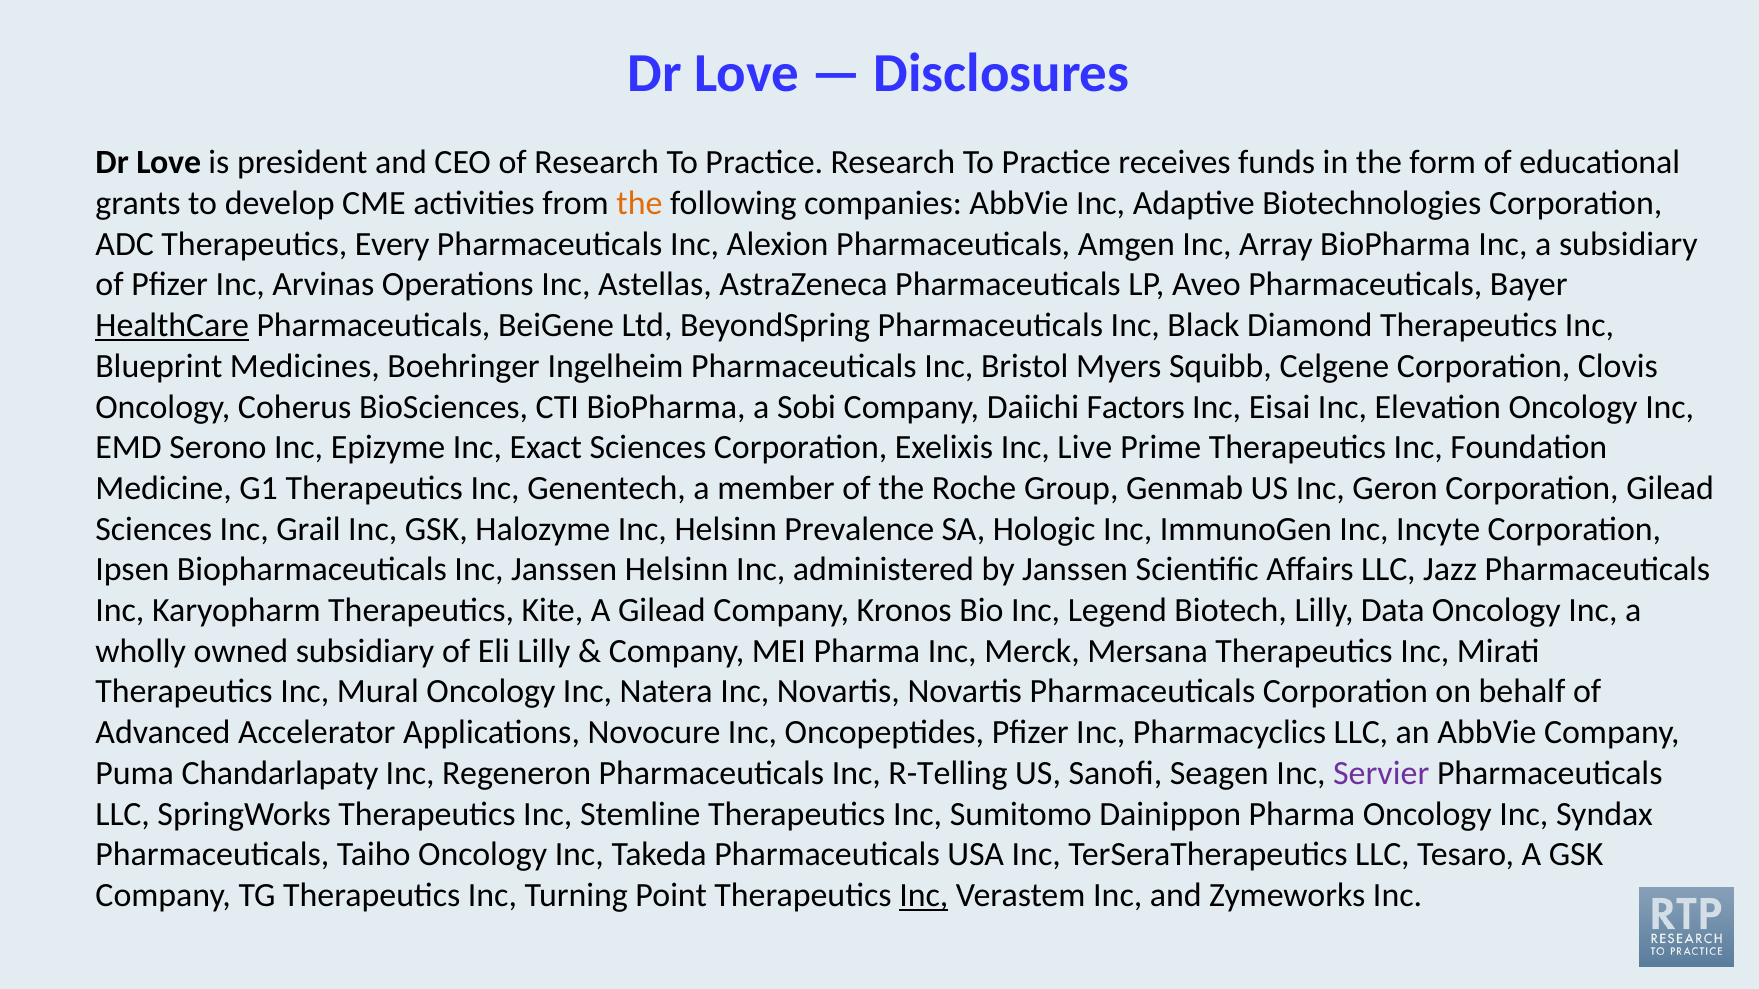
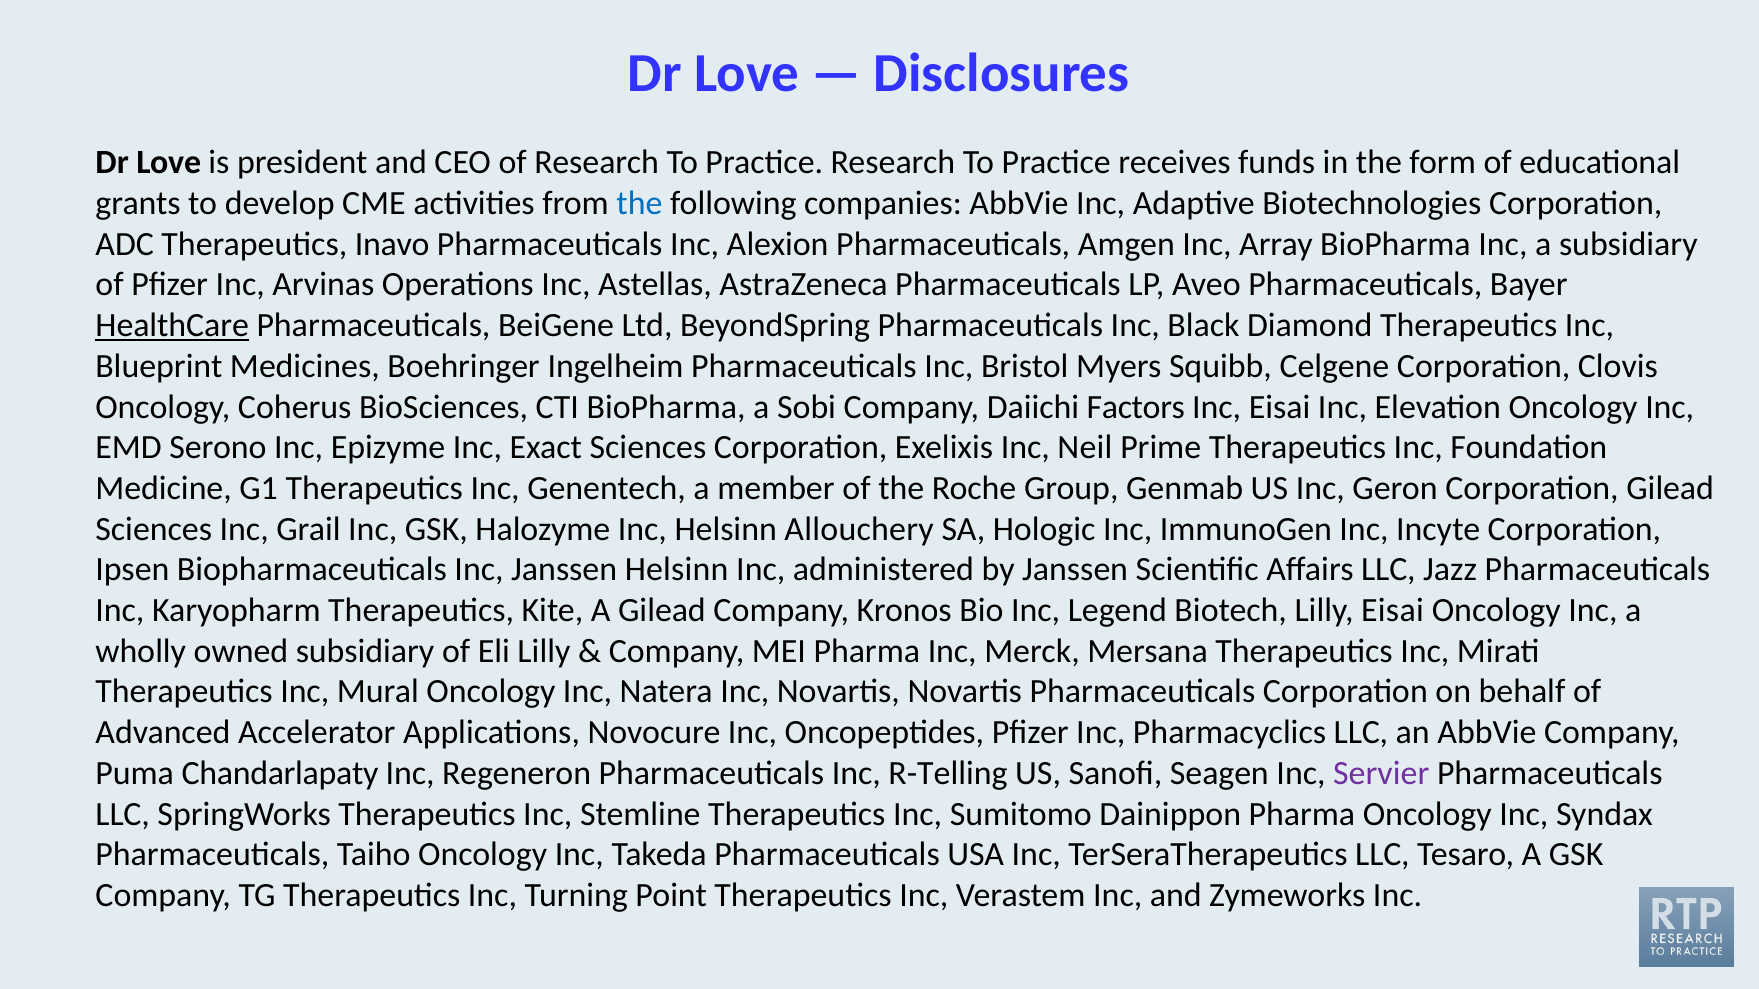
the colour: orange -> blue (639, 203)
Every: Every -> Inavo (392, 244)
Live: Live -> Neil (1085, 448)
Prevalence: Prevalence -> Allouchery (859, 529)
Lilly Data: Data -> Eisai (1392, 611)
Inc underline: present -> none (924, 896)
